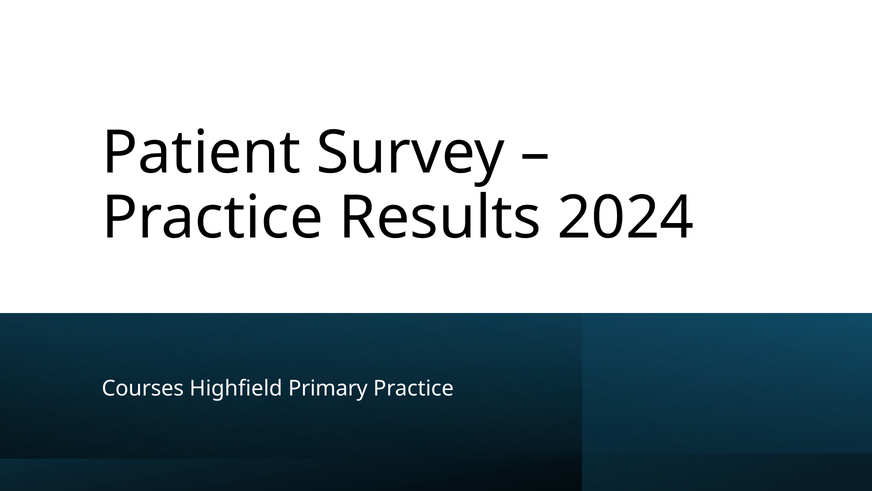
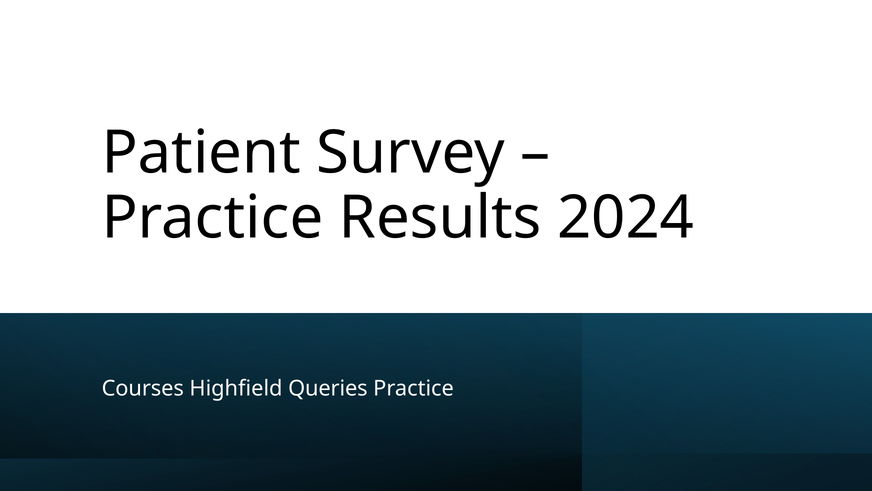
Primary: Primary -> Queries (328, 388)
